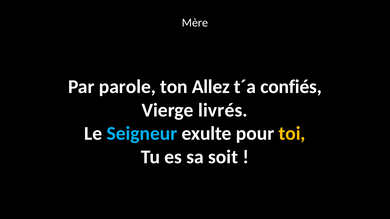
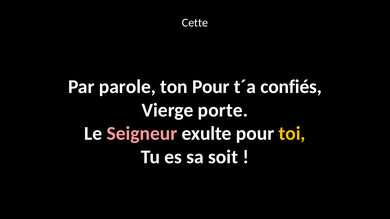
Mère: Mère -> Cette (195, 23)
ton Allez: Allez -> Pour (211, 87)
livrés: livrés -> porte (223, 110)
Seigneur colour: light blue -> pink (142, 134)
